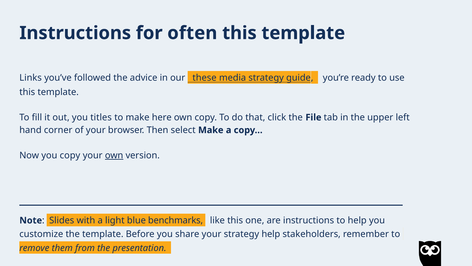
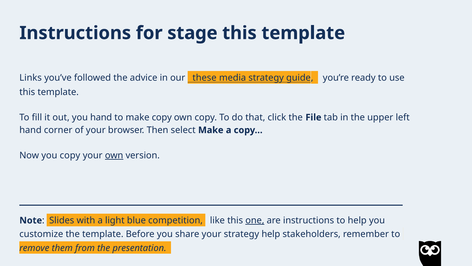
often: often -> stage (192, 33)
you titles: titles -> hand (101, 117)
make here: here -> copy (162, 117)
benchmarks: benchmarks -> competition (175, 220)
one underline: none -> present (255, 220)
